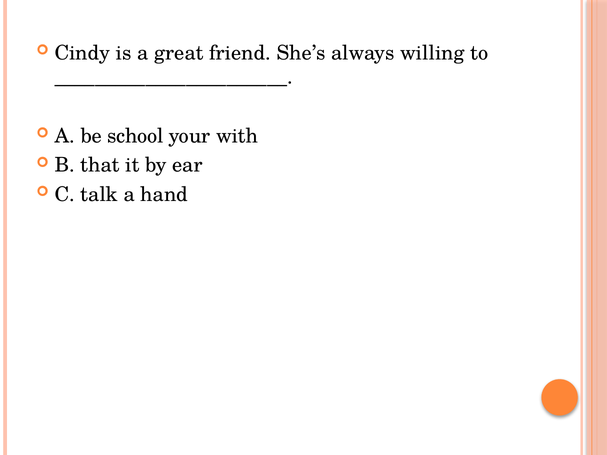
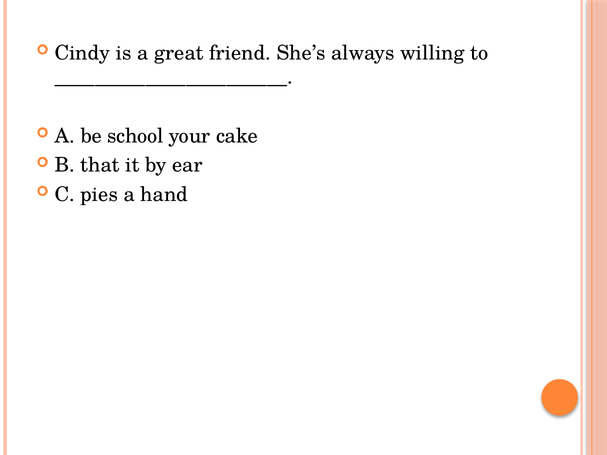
with: with -> cake (237, 136)
talk: talk -> pies (99, 195)
